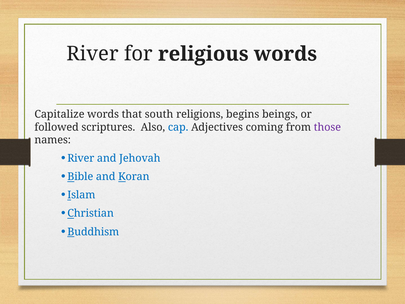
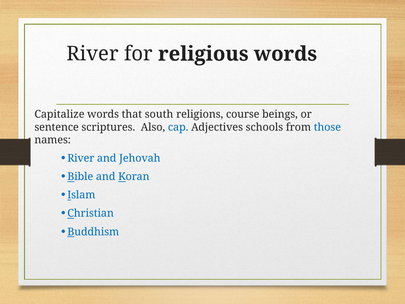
begins: begins -> course (243, 114)
followed: followed -> sentence (57, 127)
coming: coming -> schools (264, 127)
those colour: purple -> blue (327, 127)
